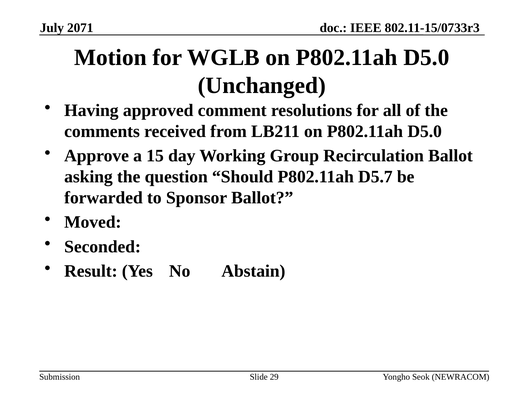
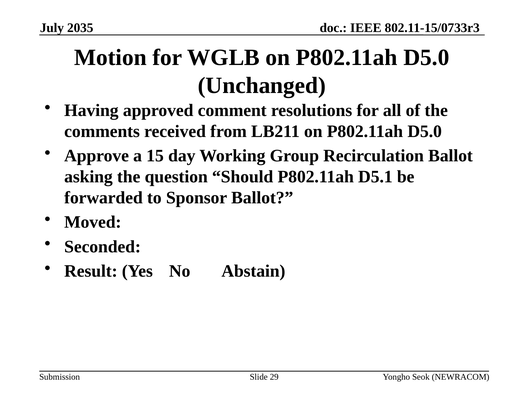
2071: 2071 -> 2035 (80, 28)
D5.7: D5.7 -> D5.1 (375, 177)
